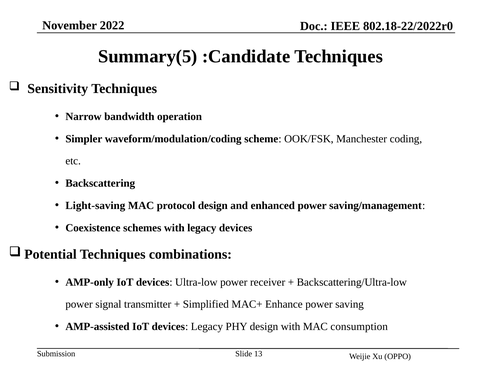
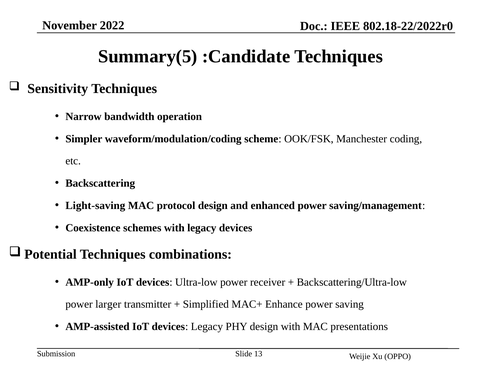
signal: signal -> larger (108, 304)
consumption: consumption -> presentations (359, 327)
